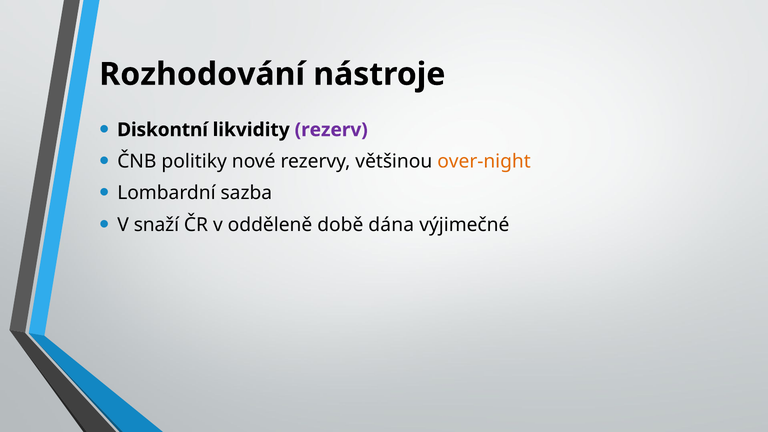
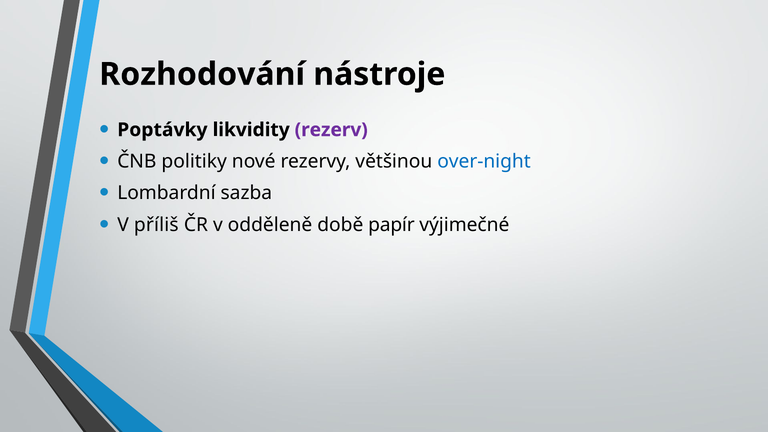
Diskontní: Diskontní -> Poptávky (162, 130)
over-night colour: orange -> blue (484, 161)
snaží: snaží -> příliš (156, 225)
dána: dána -> papír (391, 225)
